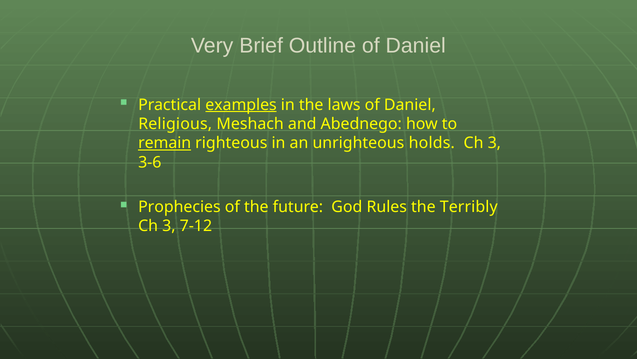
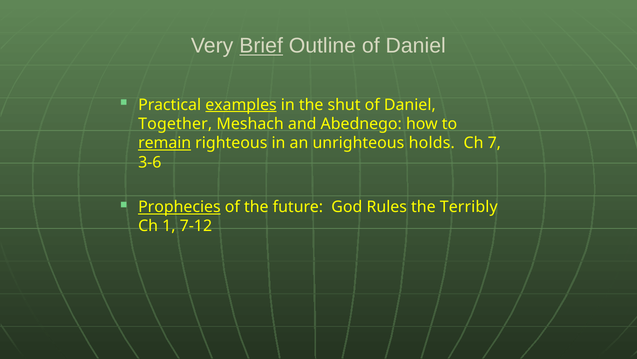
Brief underline: none -> present (261, 46)
laws: laws -> shut (344, 105)
Religious: Religious -> Together (175, 124)
3: 3 -> 7 (494, 143)
Prophecies underline: none -> present (179, 207)
3: 3 -> 1 (169, 226)
